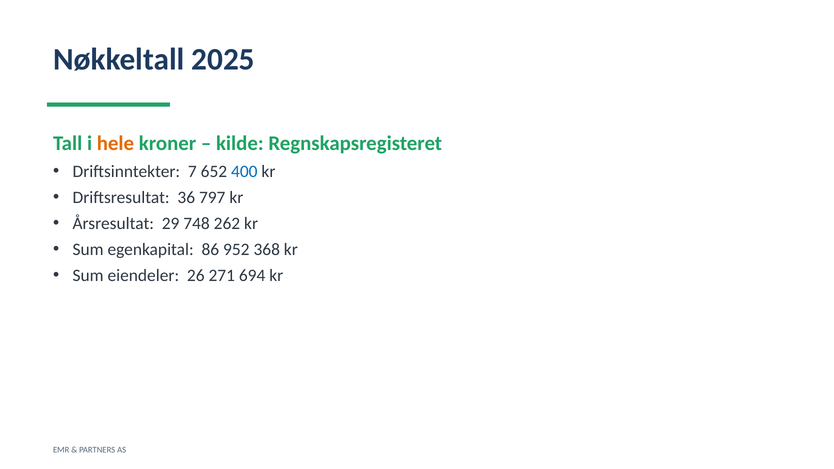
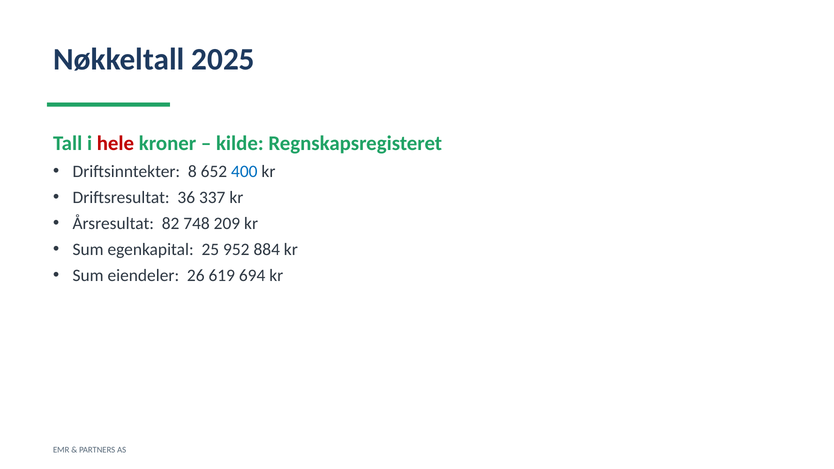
hele colour: orange -> red (115, 144)
7: 7 -> 8 (192, 171)
797: 797 -> 337 (212, 198)
29: 29 -> 82 (171, 224)
262: 262 -> 209 (227, 224)
86: 86 -> 25 (210, 250)
368: 368 -> 884 (267, 250)
271: 271 -> 619 (222, 276)
